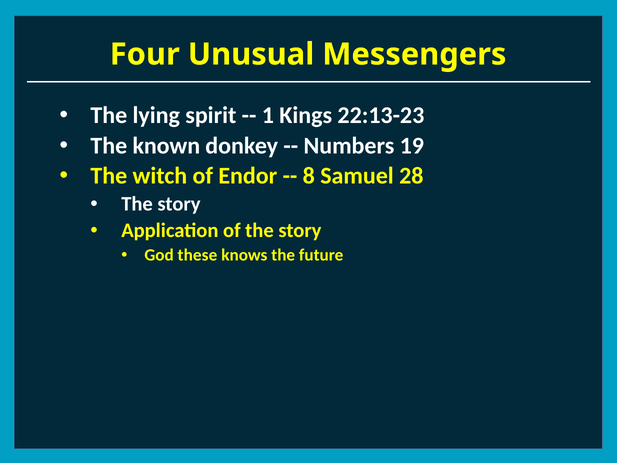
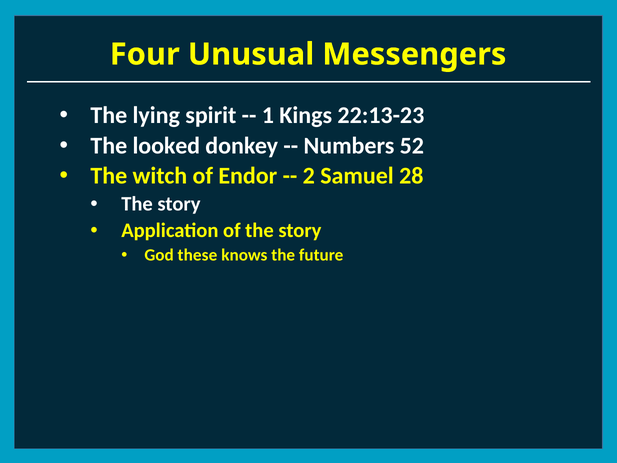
known: known -> looked (166, 146)
19: 19 -> 52 (412, 146)
8: 8 -> 2 (309, 176)
